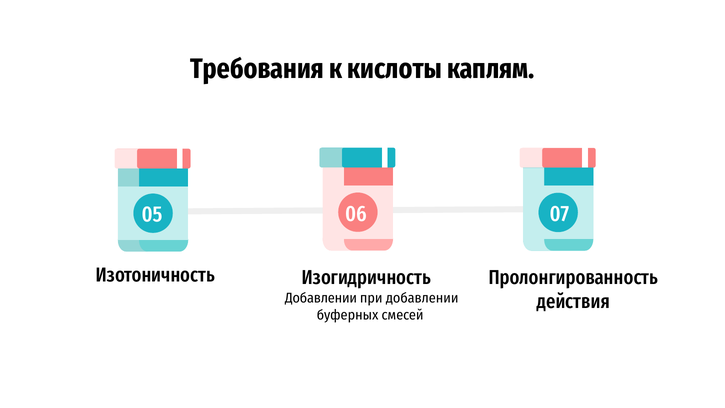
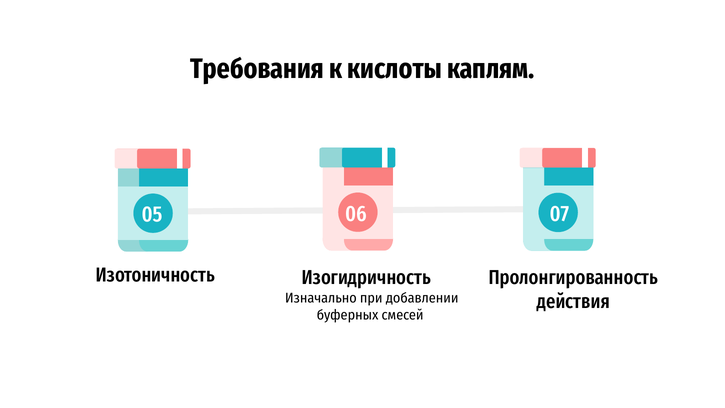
Добавлении: Добавлении -> Изначально (321, 298)
